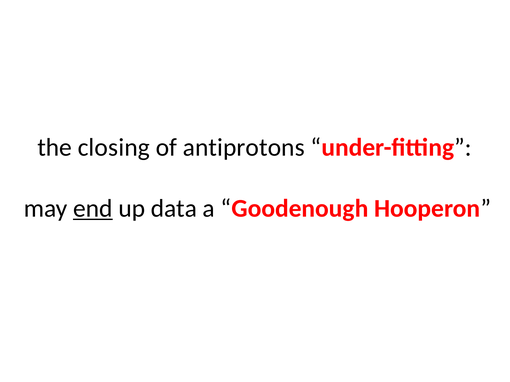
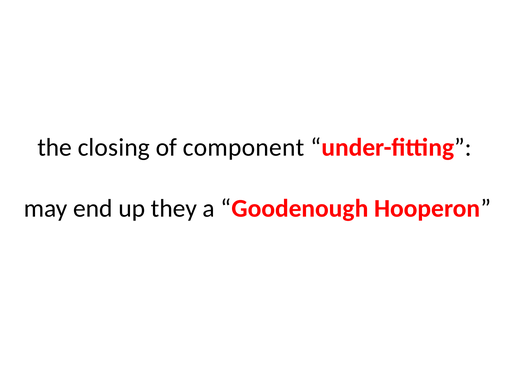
antiprotons: antiprotons -> component (244, 148)
end underline: present -> none (93, 209)
data: data -> they (174, 209)
